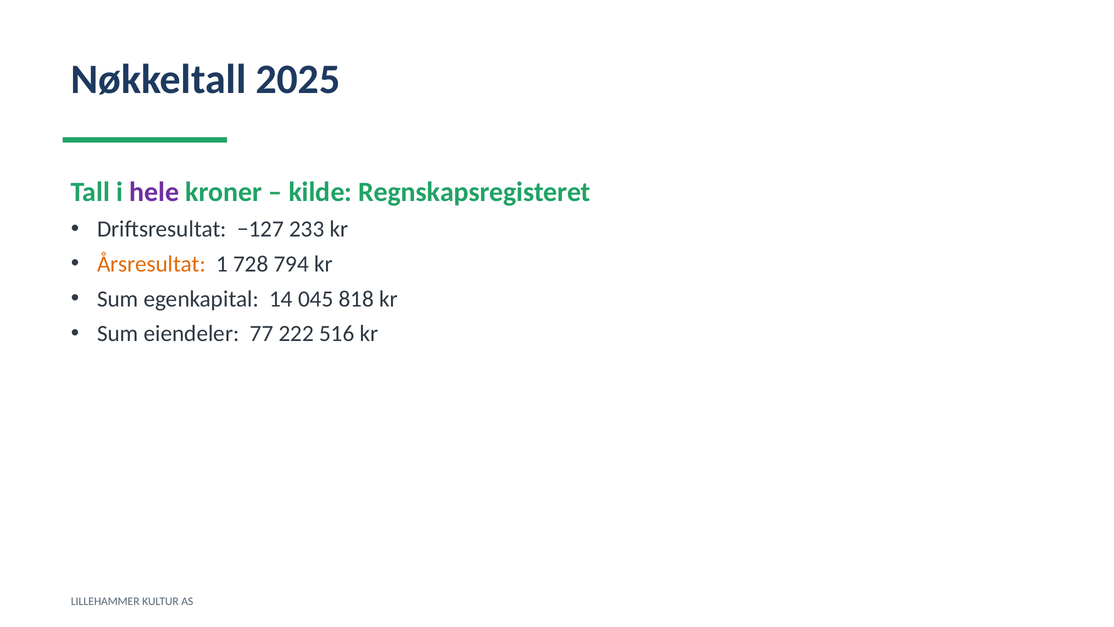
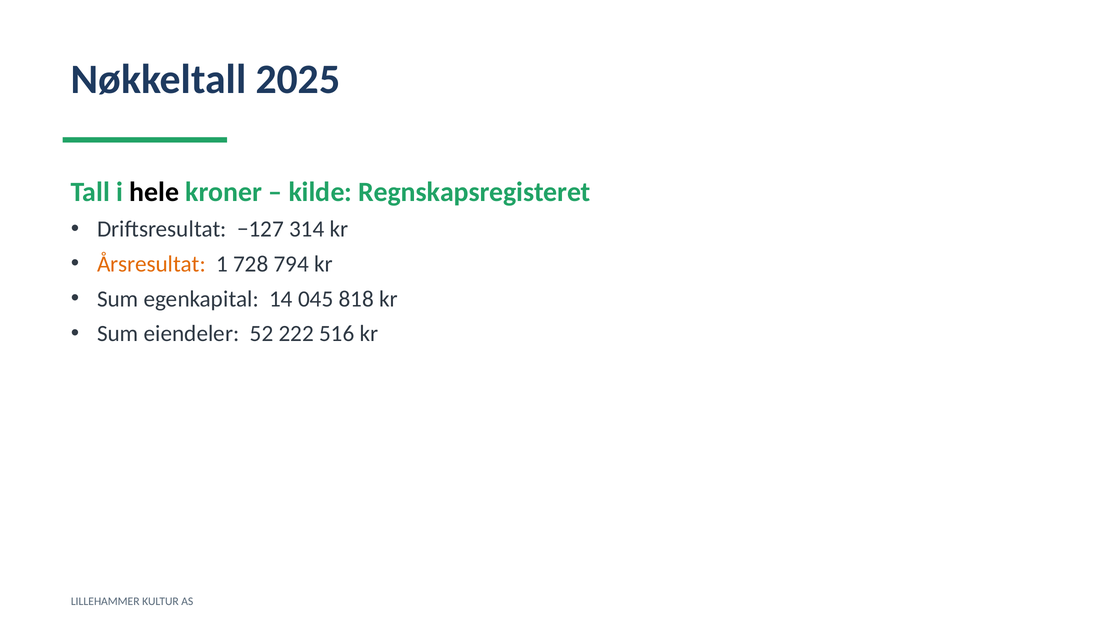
hele colour: purple -> black (154, 192)
233: 233 -> 314 (307, 229)
77: 77 -> 52 (262, 334)
